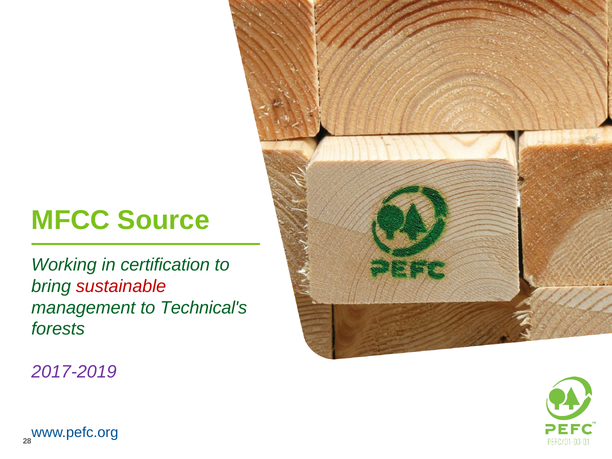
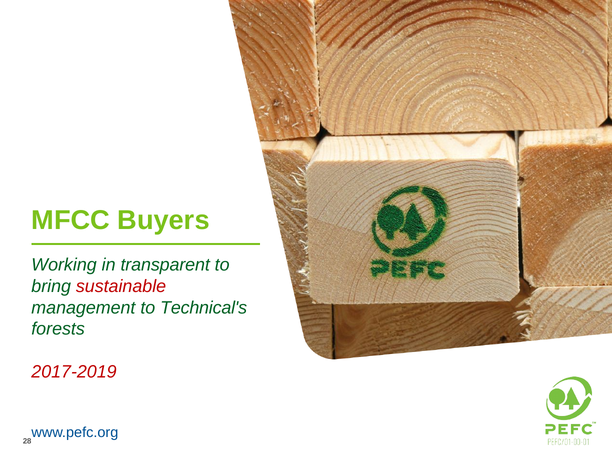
Source: Source -> Buyers (164, 220)
certification: certification -> transparent (165, 265)
2017-2019 colour: purple -> red (74, 372)
